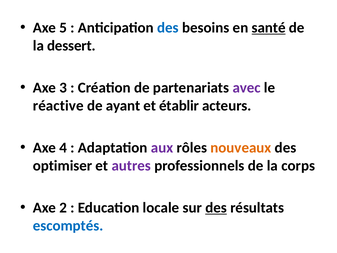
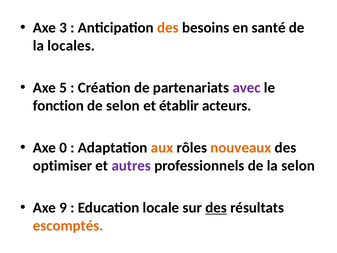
5: 5 -> 3 (63, 28)
des colour: blue -> orange (168, 28)
santé underline: present -> none (269, 28)
dessert: dessert -> locales (71, 46)
3: 3 -> 5 (63, 88)
réactive: réactive -> fonction (58, 106)
de ayant: ayant -> selon (123, 106)
4: 4 -> 0 (63, 148)
aux colour: purple -> orange (162, 148)
la corps: corps -> selon (298, 166)
2: 2 -> 9 (63, 208)
escomptés colour: blue -> orange (68, 226)
